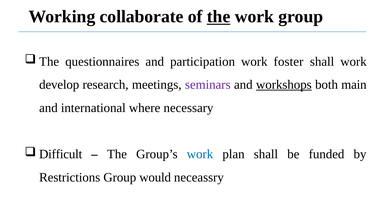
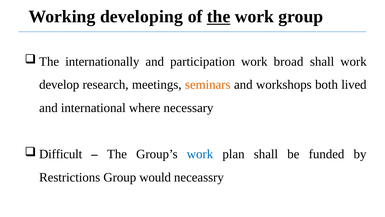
collaborate: collaborate -> developing (141, 17)
questionnaires: questionnaires -> internationally (102, 61)
foster: foster -> broad (289, 61)
seminars colour: purple -> orange (208, 85)
workshops underline: present -> none (284, 85)
main: main -> lived (354, 85)
